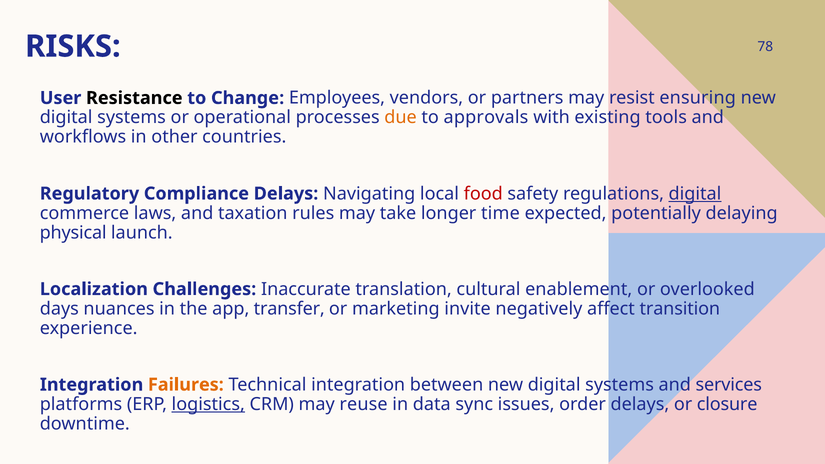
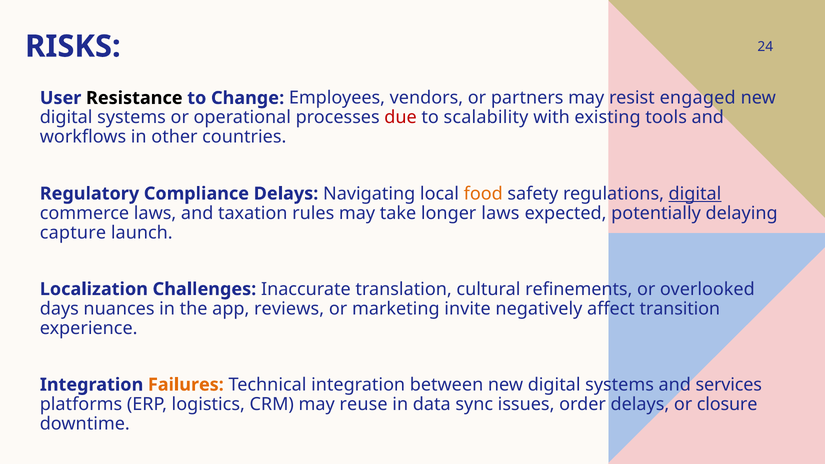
78: 78 -> 24 (765, 47)
ensuring: ensuring -> engaged (698, 98)
due colour: orange -> red (401, 118)
approvals: approvals -> scalability (486, 118)
food colour: red -> orange (483, 194)
longer time: time -> laws (500, 213)
physical: physical -> capture (73, 233)
enablement: enablement -> refinements (579, 289)
transfer: transfer -> reviews (289, 309)
logistics underline: present -> none (208, 404)
